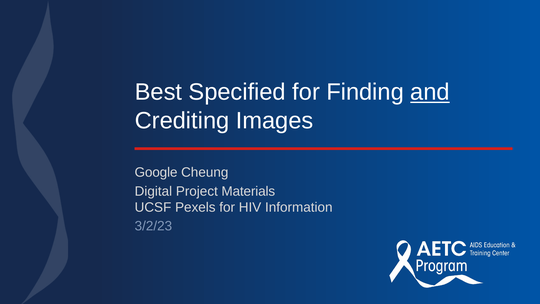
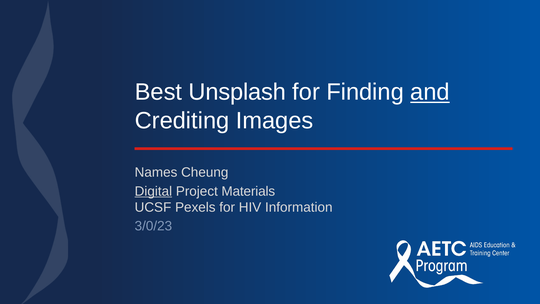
Specified: Specified -> Unsplash (237, 92)
Google: Google -> Names (156, 172)
Digital underline: none -> present (153, 191)
3/2/23: 3/2/23 -> 3/0/23 (153, 226)
